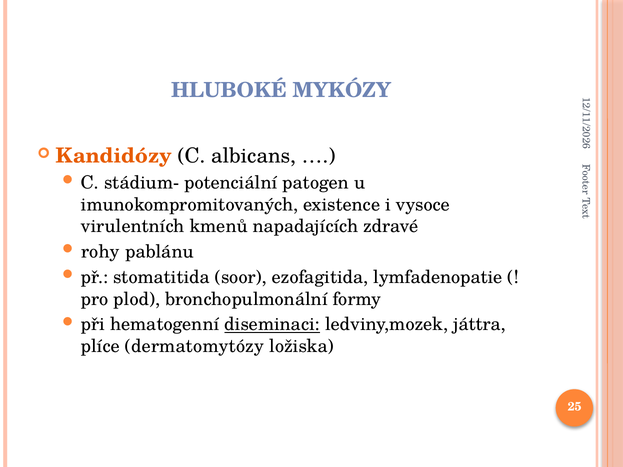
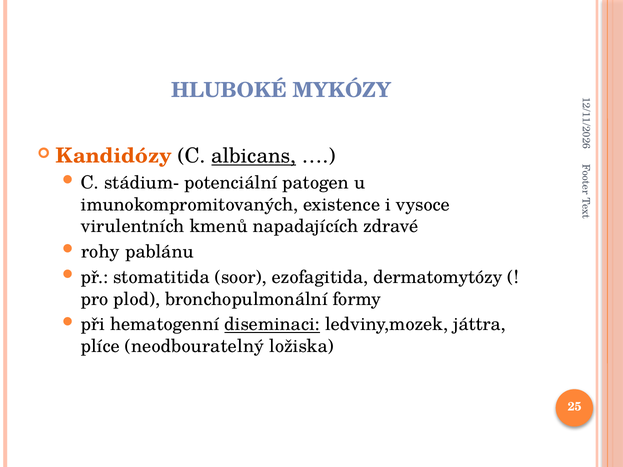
albicans underline: none -> present (254, 156)
lymfadenopatie: lymfadenopatie -> dermatomytózy (438, 277)
dermatomytózy: dermatomytózy -> neodbouratelný (195, 346)
